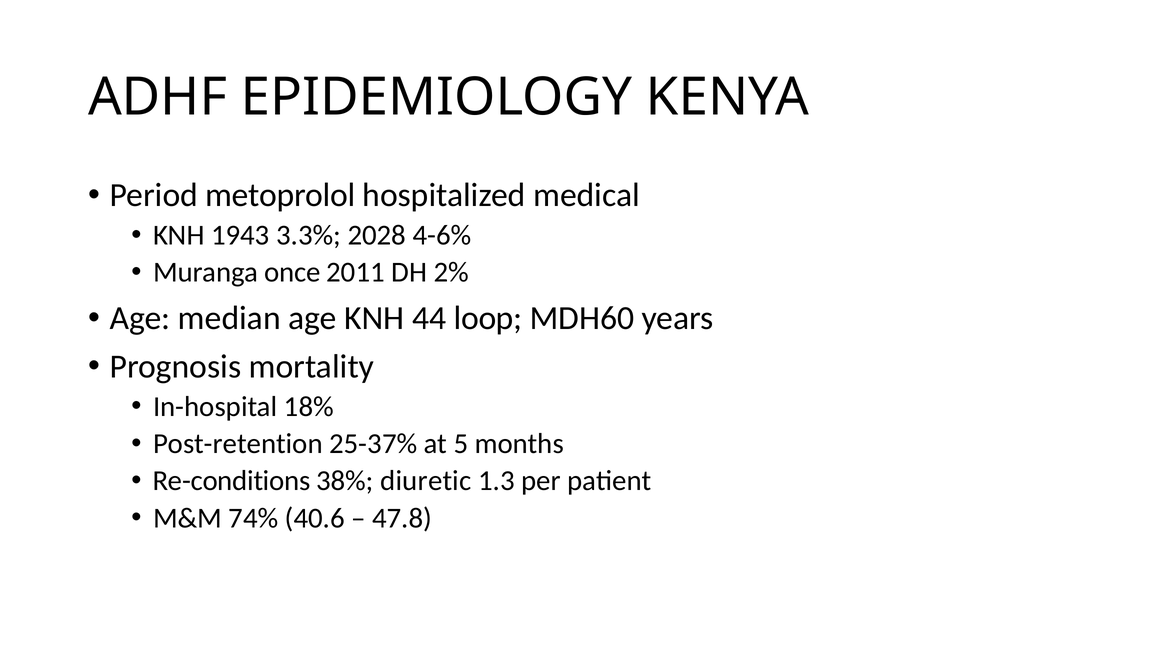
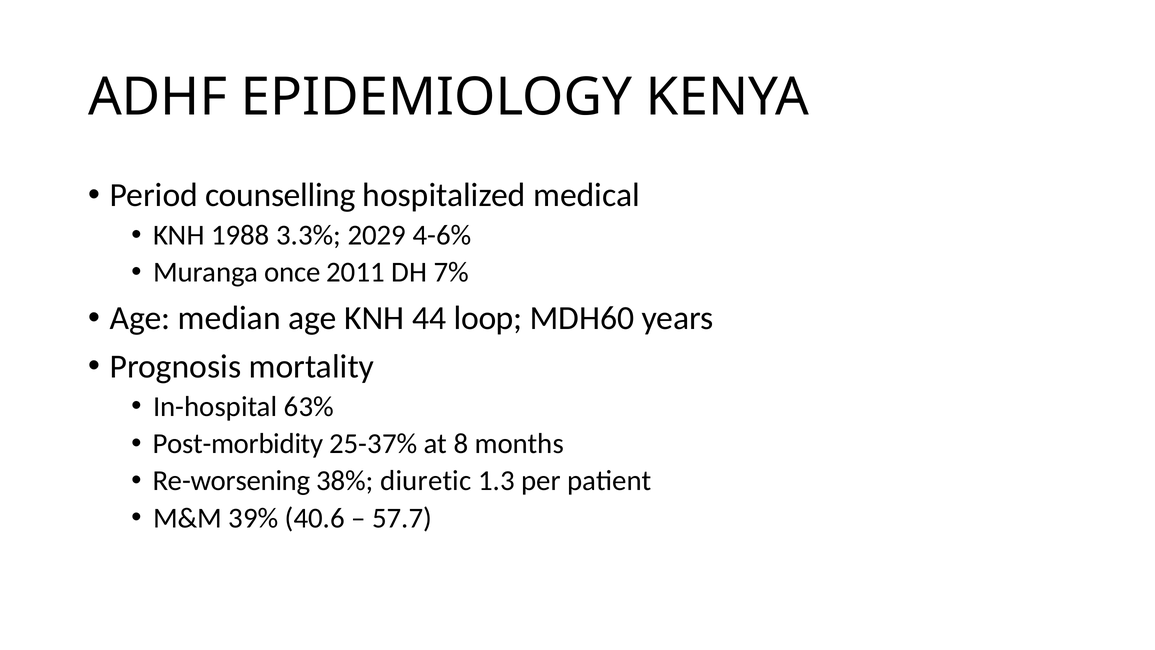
metoprolol: metoprolol -> counselling (280, 195)
1943: 1943 -> 1988 (240, 235)
2028: 2028 -> 2029 (377, 235)
2%: 2% -> 7% (451, 272)
18%: 18% -> 63% (309, 406)
Post-retention: Post-retention -> Post-morbidity (238, 443)
5: 5 -> 8 (461, 443)
Re-conditions: Re-conditions -> Re-worsening (231, 481)
74%: 74% -> 39% (253, 518)
47.8: 47.8 -> 57.7 (402, 518)
